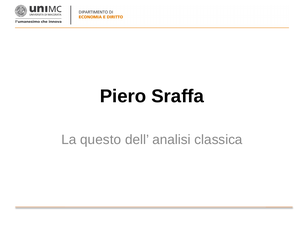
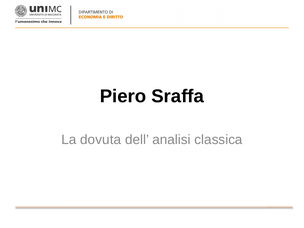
questo: questo -> dovuta (101, 140)
